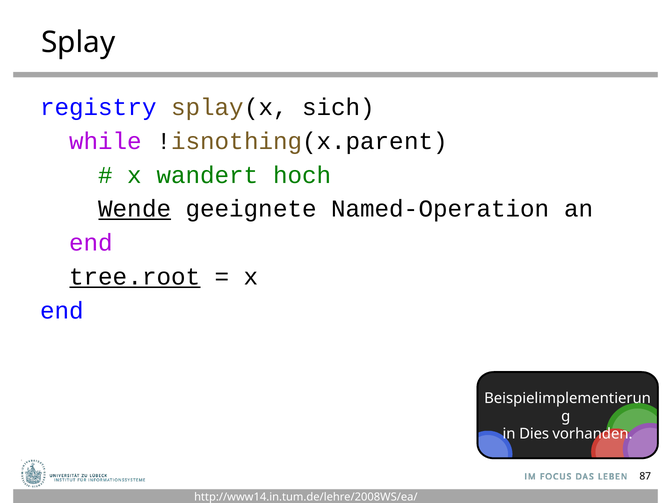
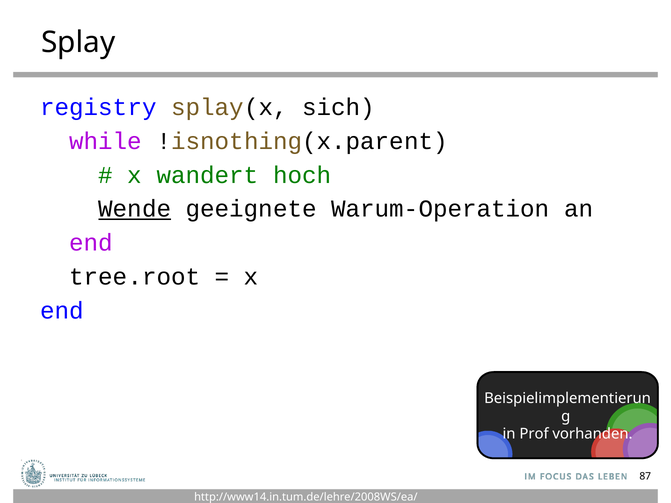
Named-Operation: Named-Operation -> Warum-Operation (440, 209)
tree.root underline: present -> none (135, 277)
Dies: Dies -> Prof (534, 434)
